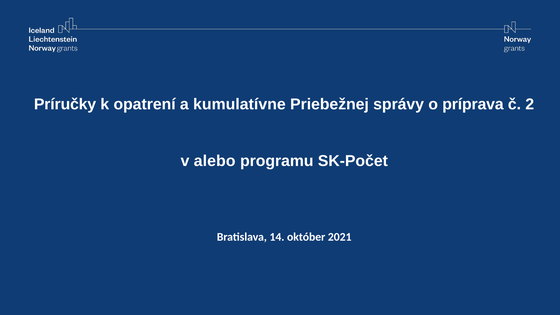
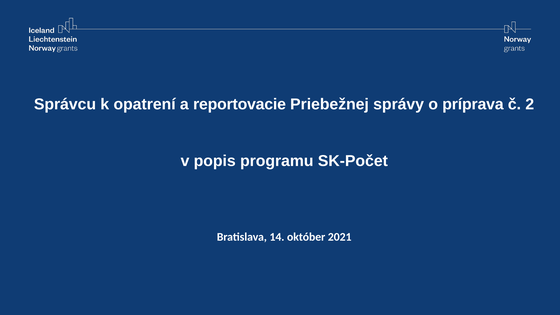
Príručky: Príručky -> Správcu (65, 104)
kumulatívne: kumulatívne -> reportovacie (240, 104)
alebo: alebo -> popis (215, 161)
